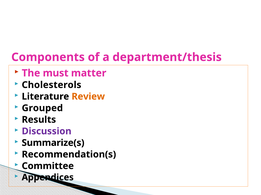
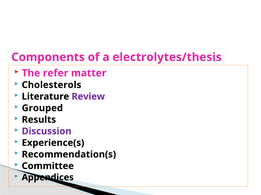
department/thesis: department/thesis -> electrolytes/thesis (167, 57)
must: must -> refer (56, 73)
Review colour: orange -> purple (88, 97)
Summarize(s: Summarize(s -> Experience(s (53, 143)
